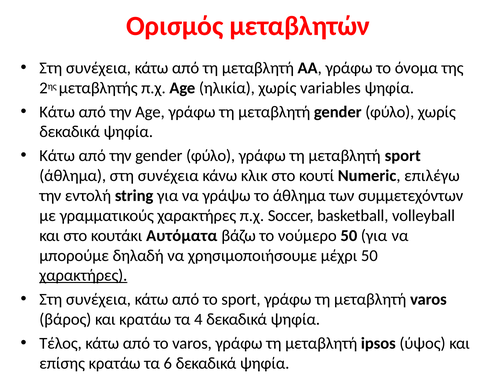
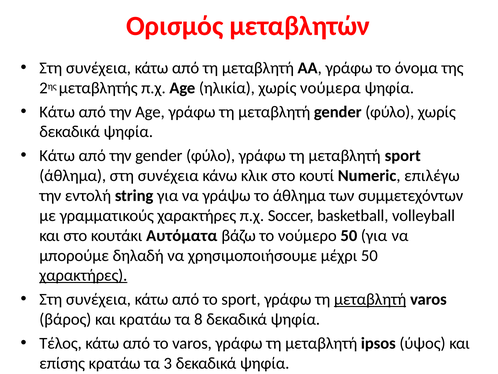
variables: variables -> νούμερα (330, 88)
μεταβλητή underline: none -> present (370, 299)
4: 4 -> 8 (198, 319)
6: 6 -> 3 (168, 363)
